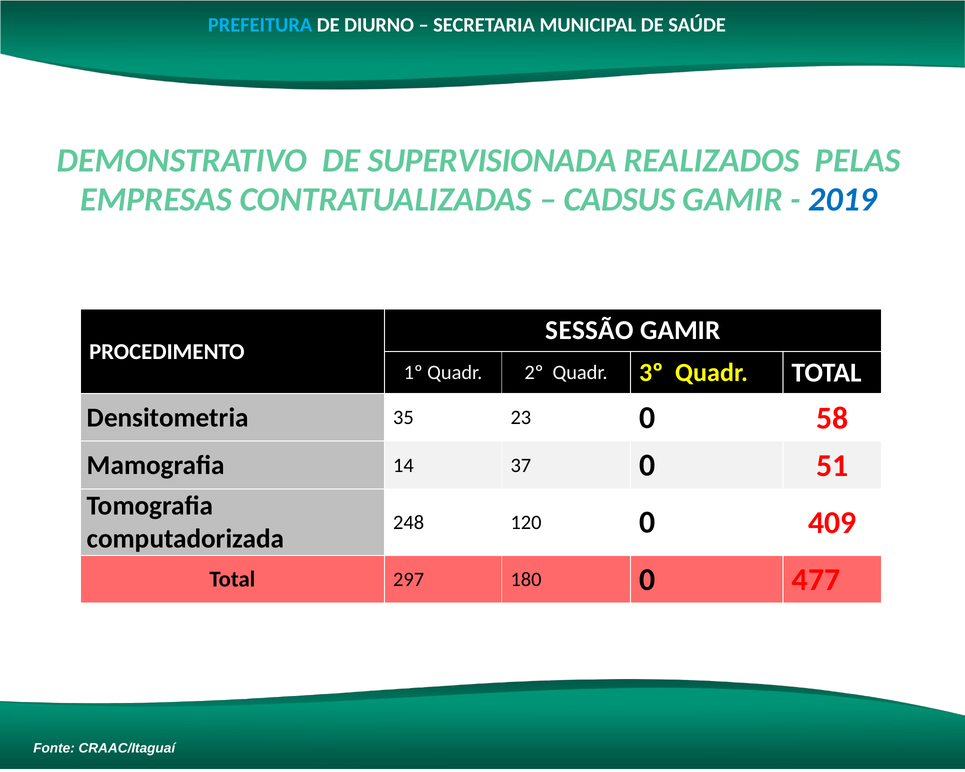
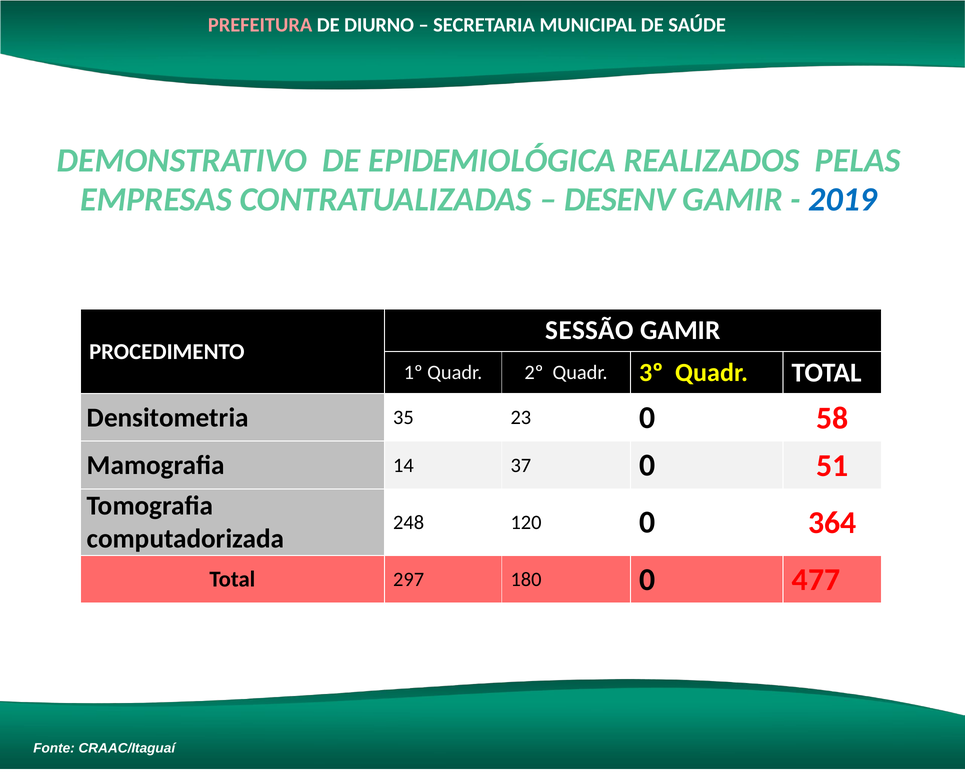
PREFEITURA colour: light blue -> pink (260, 25)
SUPERVISIONADA: SUPERVISIONADA -> EPIDEMIOLÓGICA (492, 161)
CADSUS: CADSUS -> DESENV (620, 200)
409: 409 -> 364 (832, 523)
